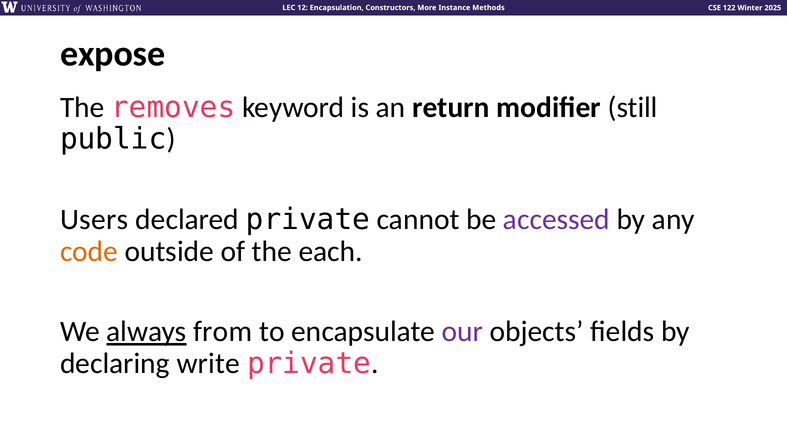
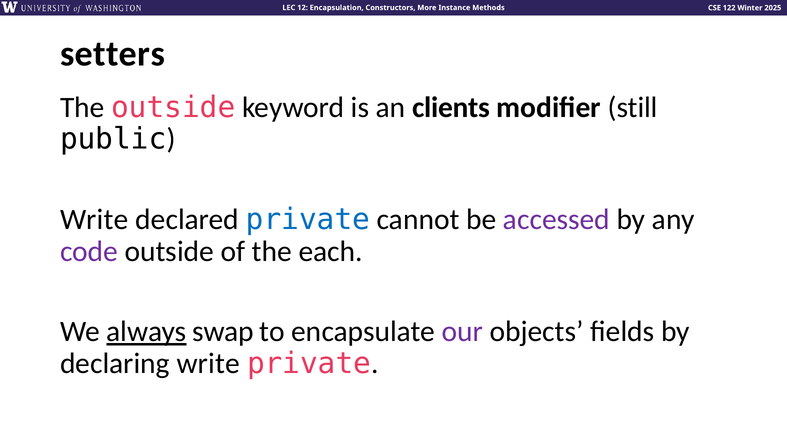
expose: expose -> setters (112, 54)
The removes: removes -> outside (173, 107)
return: return -> clients (451, 107)
Users: Users -> Write (94, 219)
private colour: black -> blue (308, 219)
code colour: orange -> purple (89, 251)
from: from -> swap (223, 331)
